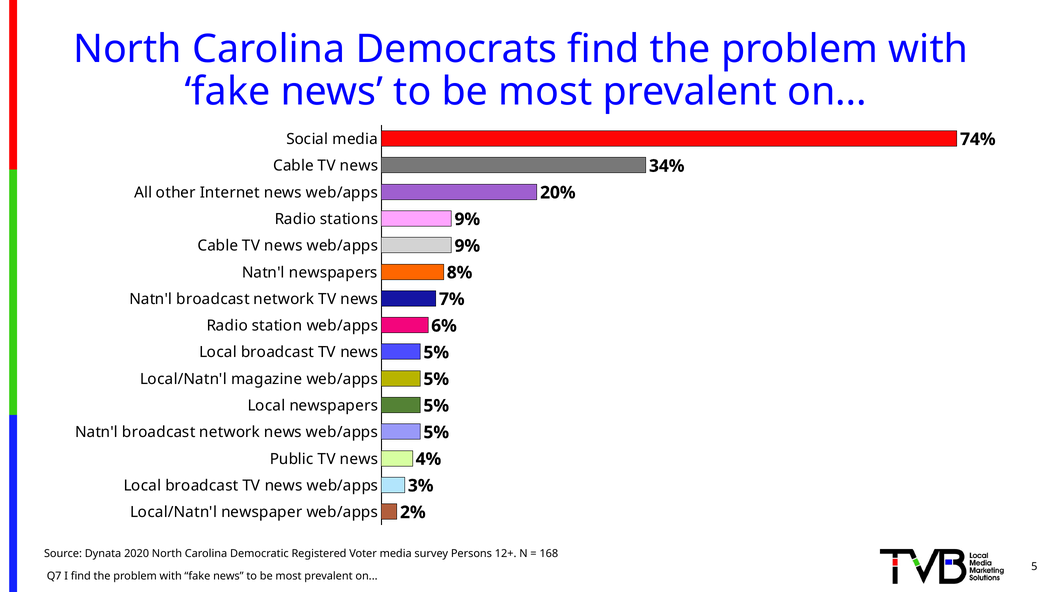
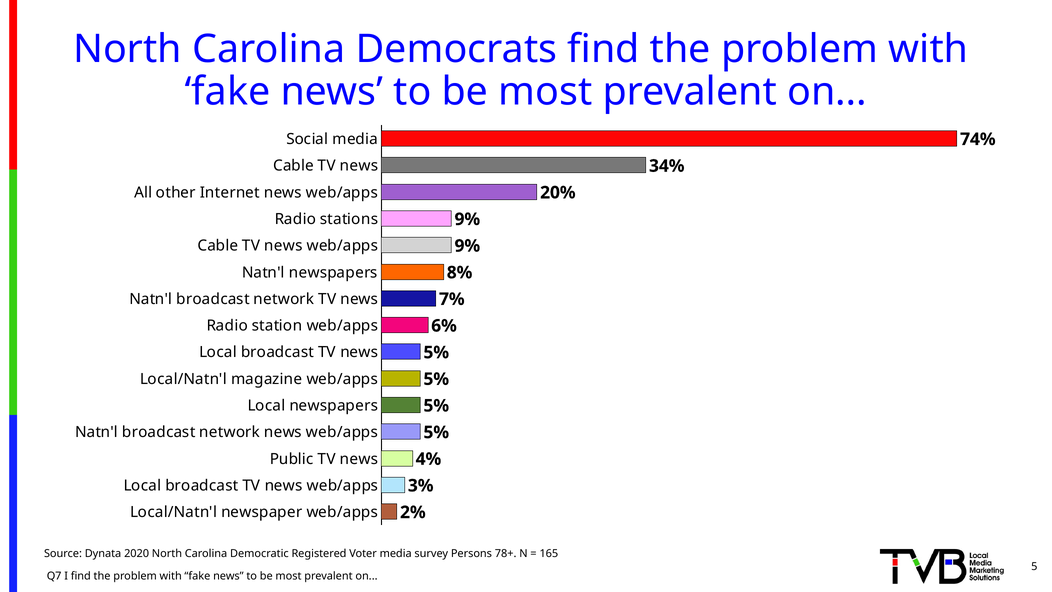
12+: 12+ -> 78+ (506, 553)
168: 168 -> 165 (549, 553)
